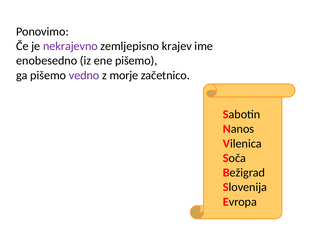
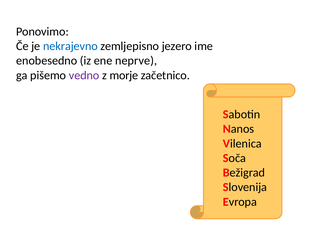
nekrajevno colour: purple -> blue (70, 46)
krajev: krajev -> jezero (177, 46)
ene pišemo: pišemo -> neprve (136, 61)
